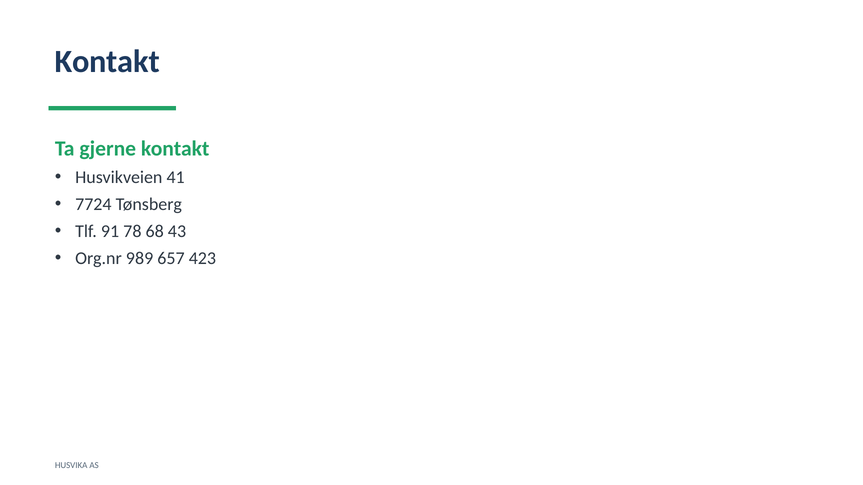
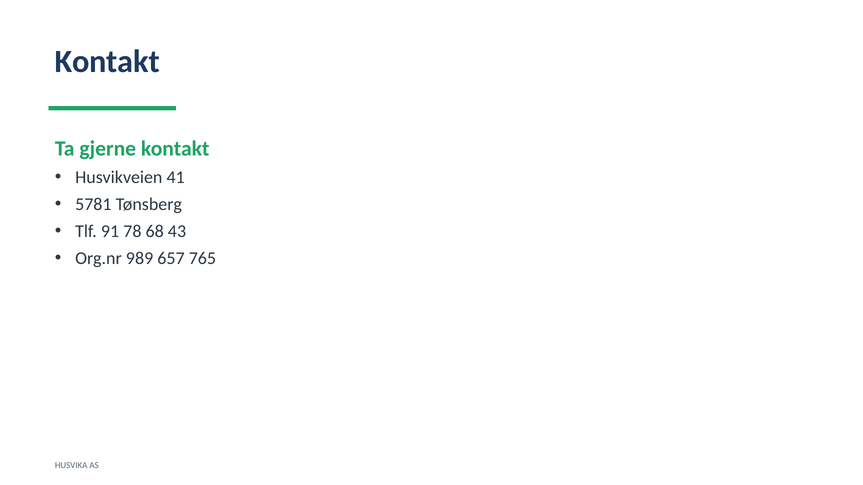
7724: 7724 -> 5781 (93, 204)
423: 423 -> 765 (202, 258)
